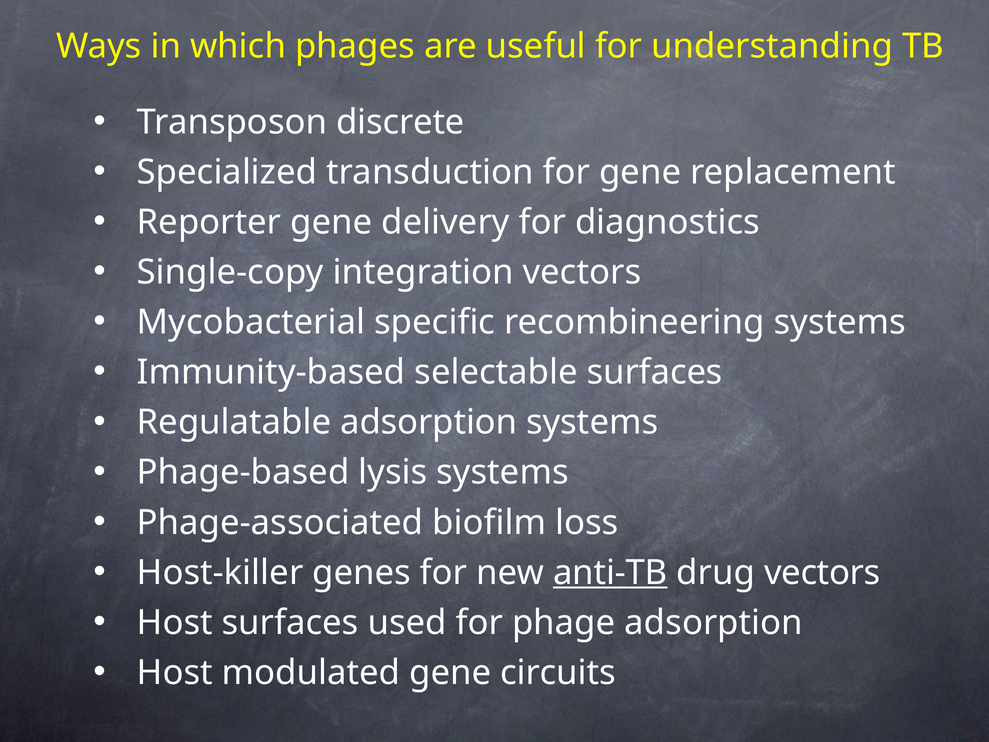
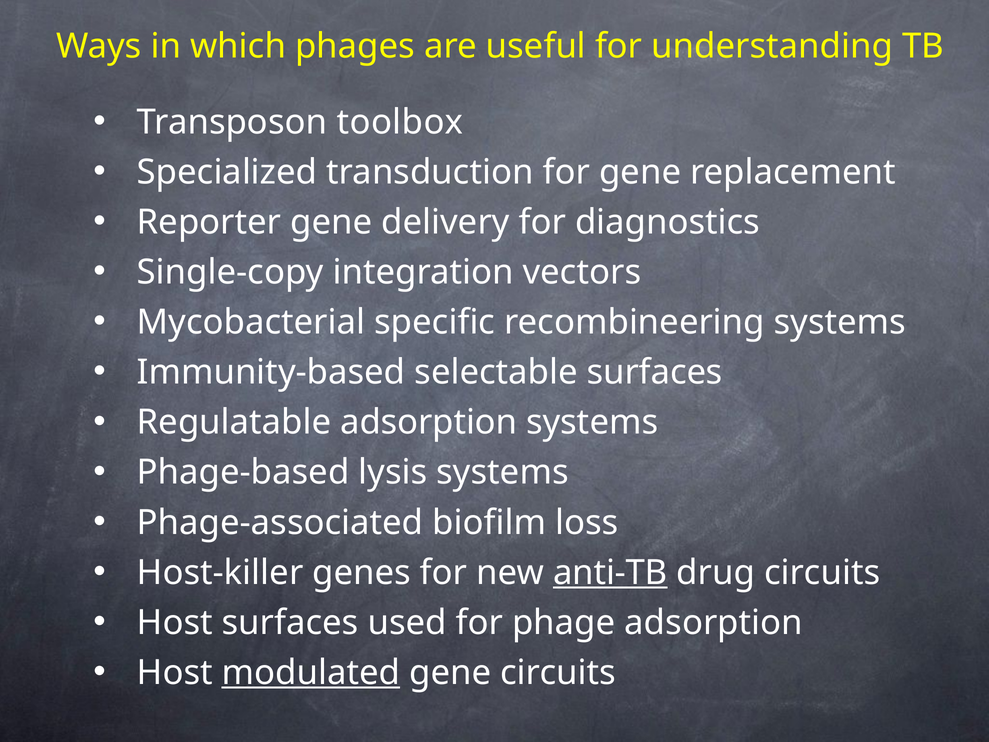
discrete: discrete -> toolbox (400, 122)
drug vectors: vectors -> circuits (822, 572)
modulated underline: none -> present (311, 673)
